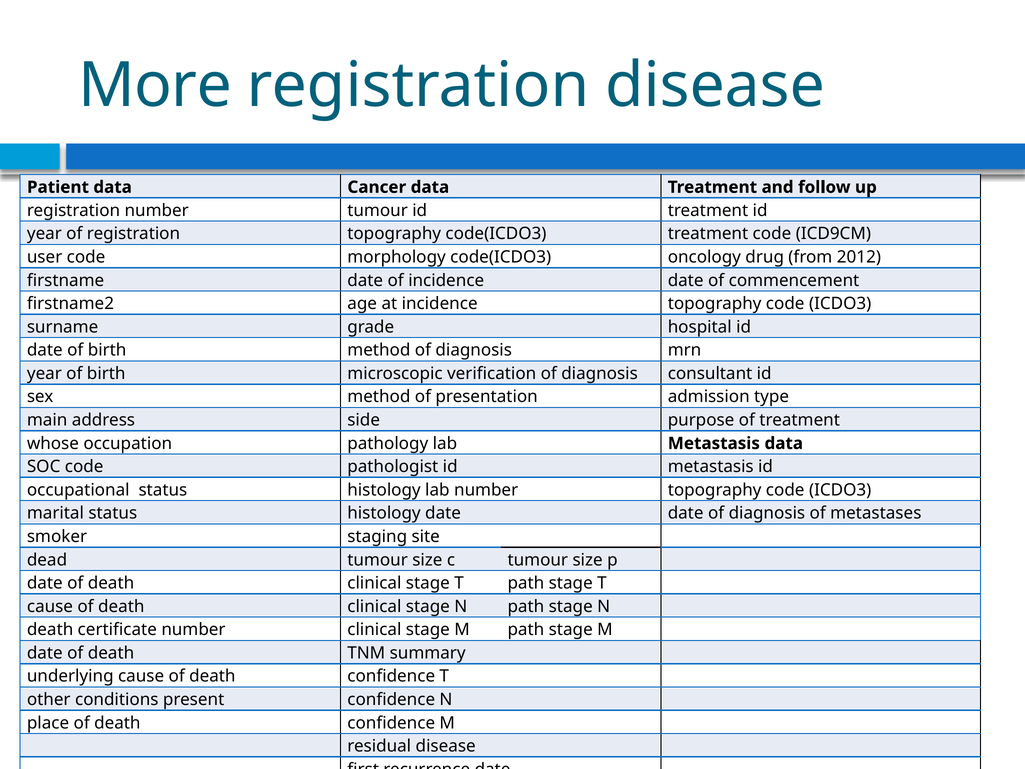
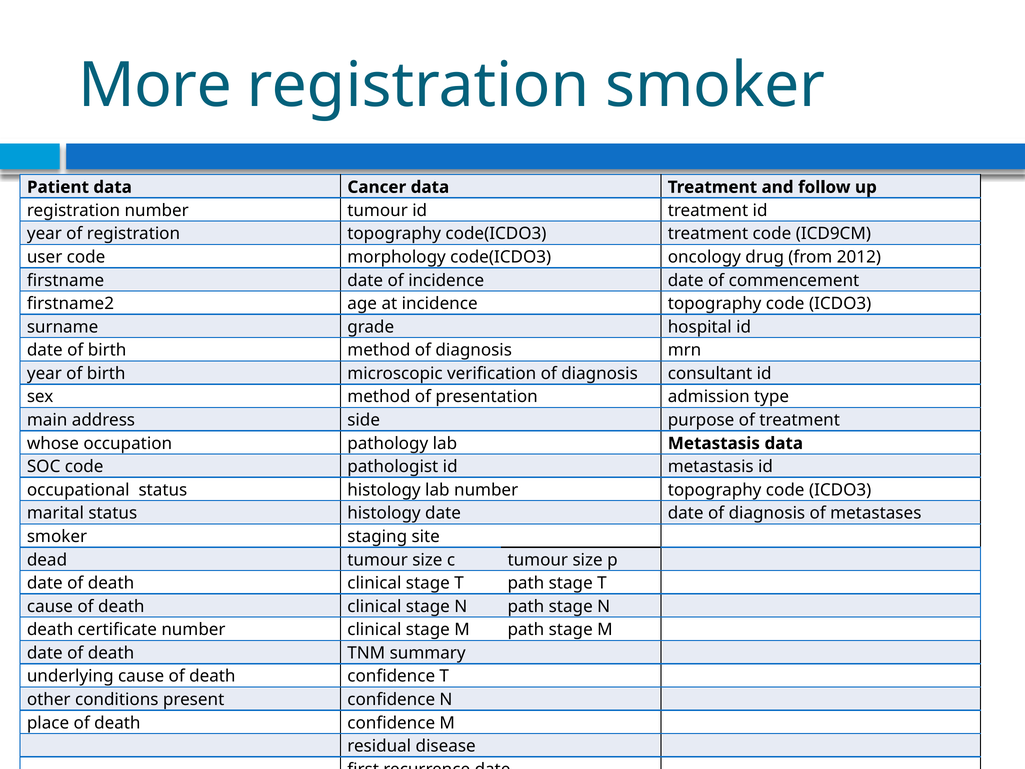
registration disease: disease -> smoker (715, 86)
